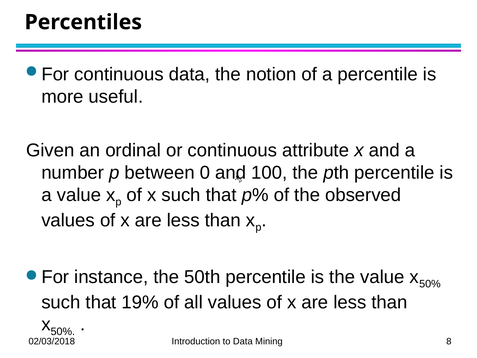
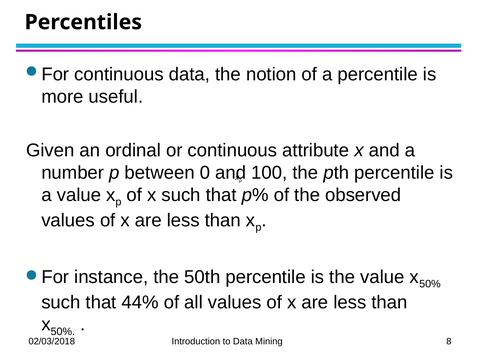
19%: 19% -> 44% (140, 302)
